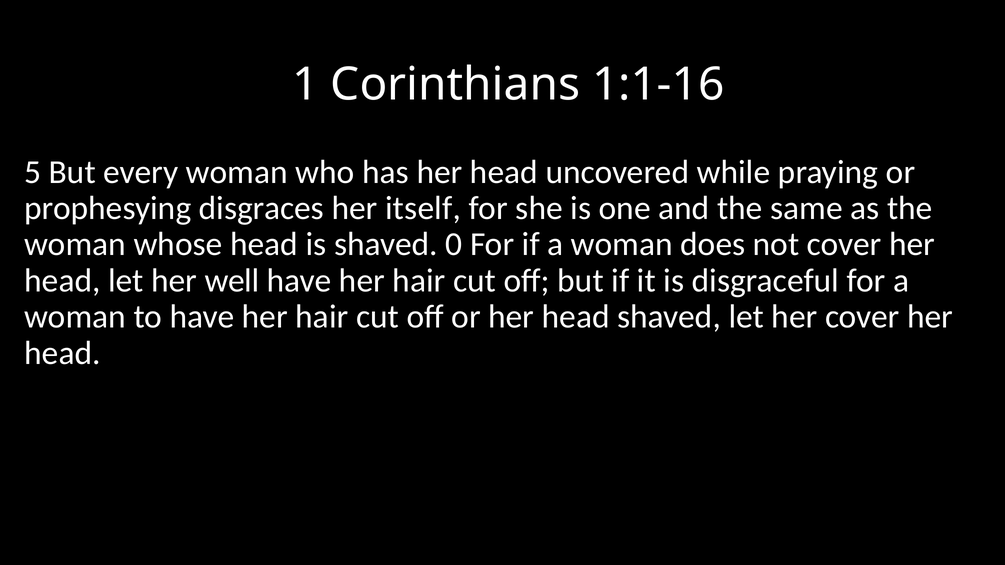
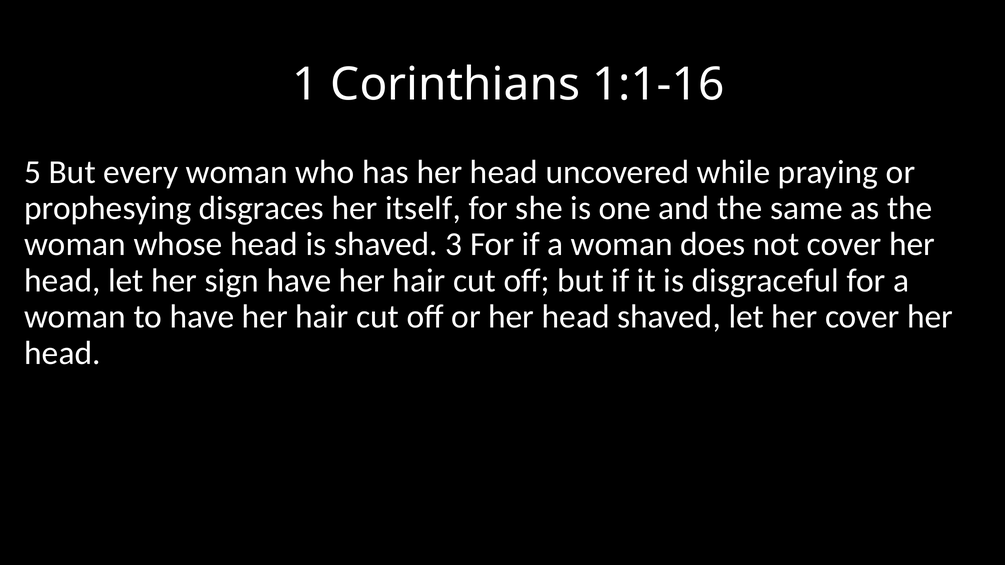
0: 0 -> 3 (454, 245)
well: well -> sign (232, 281)
